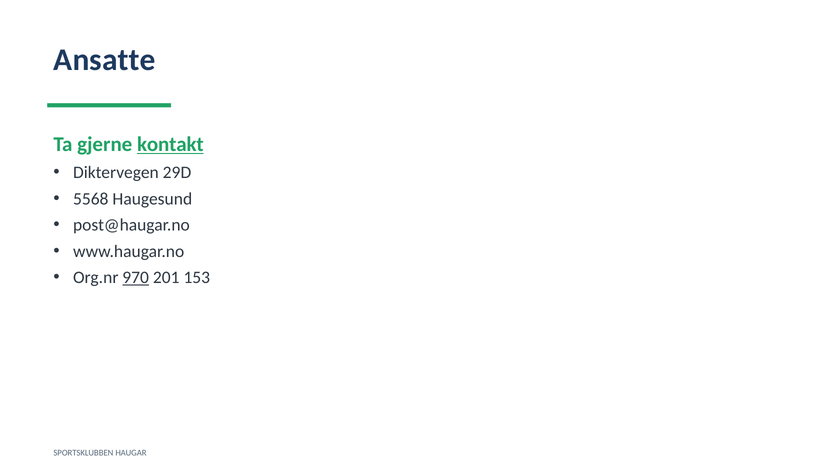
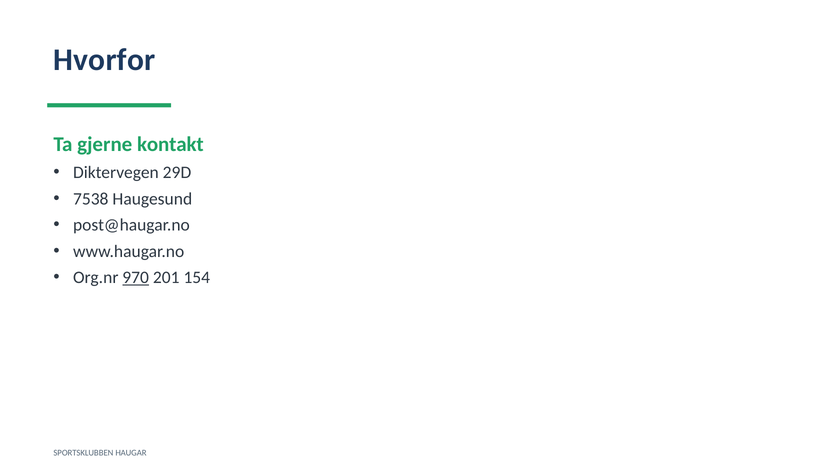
Ansatte: Ansatte -> Hvorfor (104, 60)
kontakt underline: present -> none (170, 144)
5568: 5568 -> 7538 (91, 199)
153: 153 -> 154 (197, 277)
